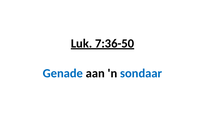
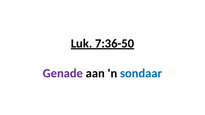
Genade colour: blue -> purple (63, 74)
